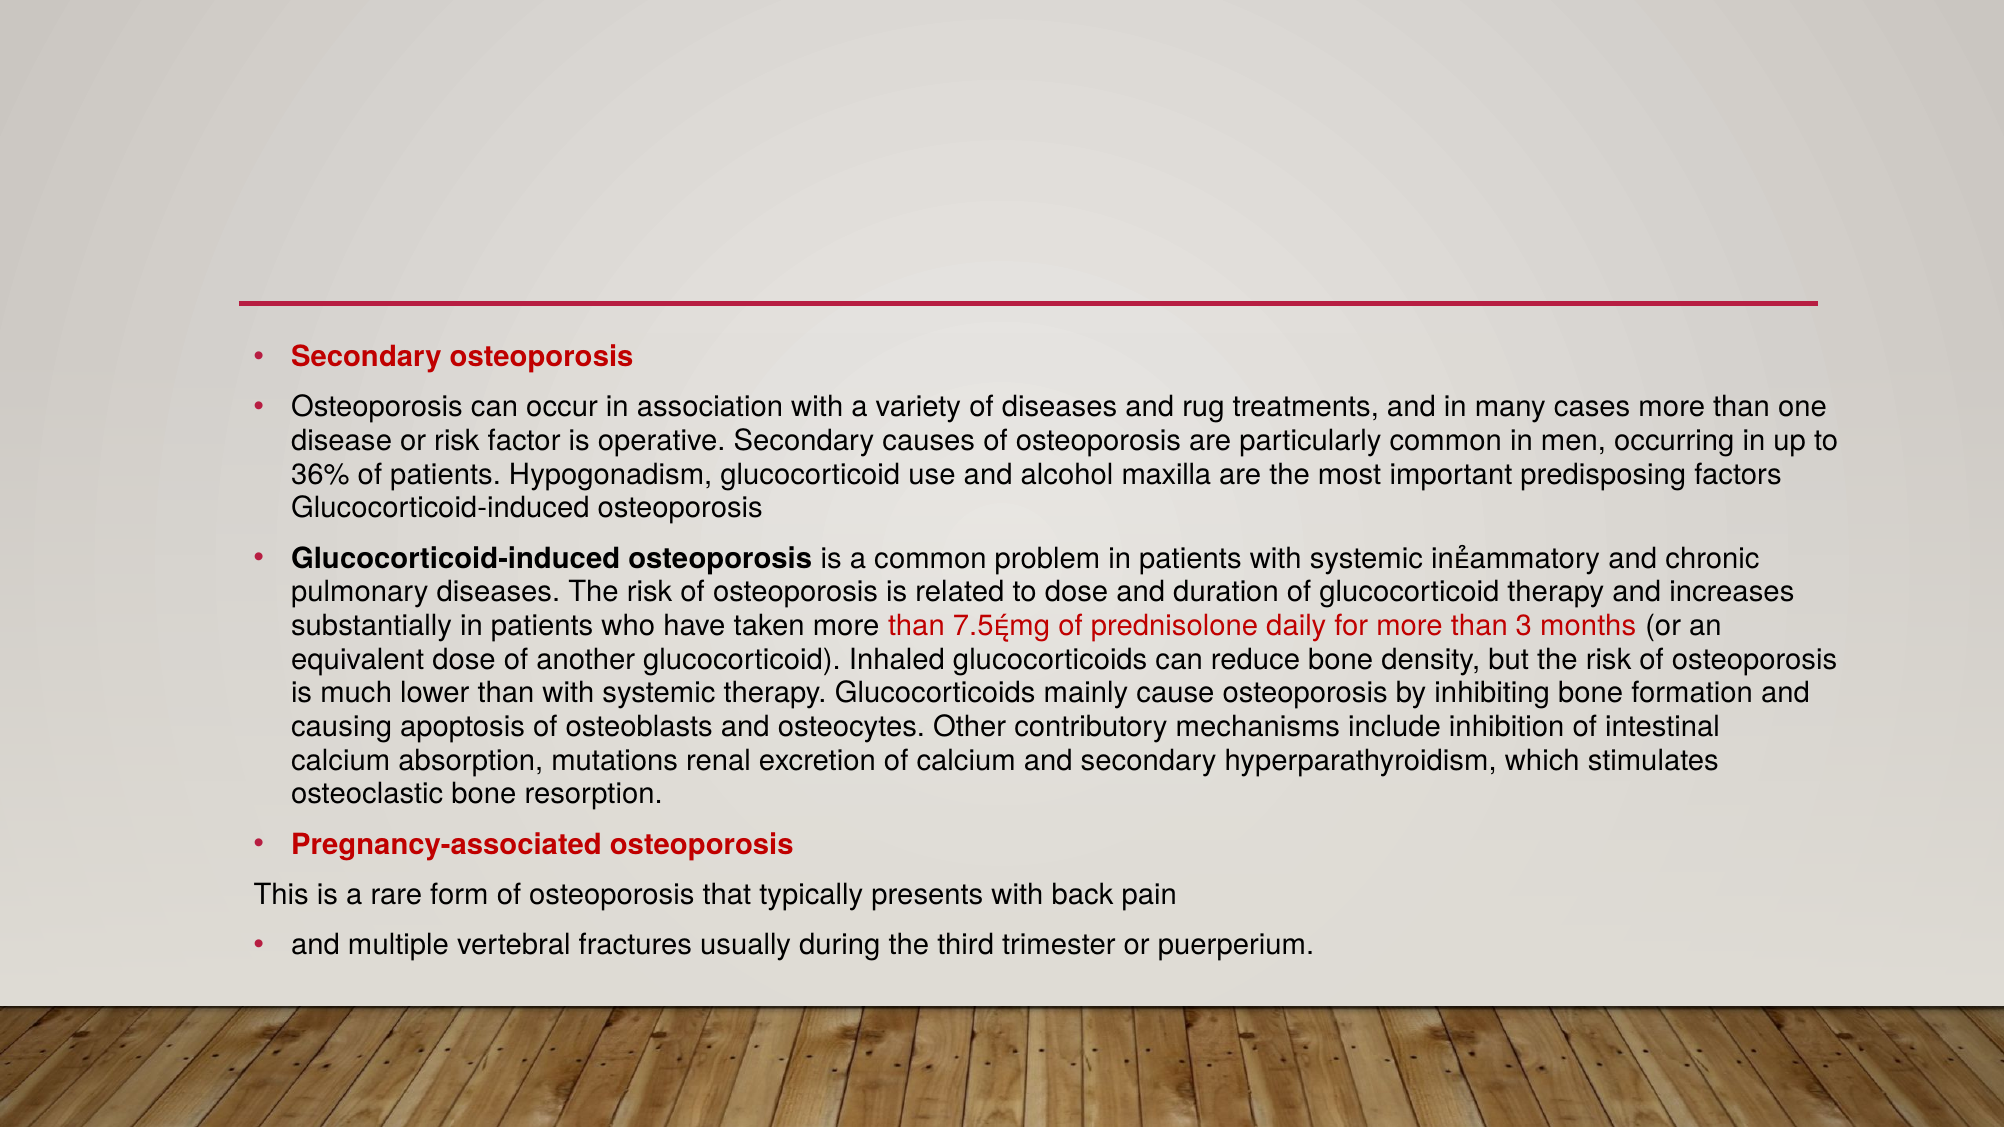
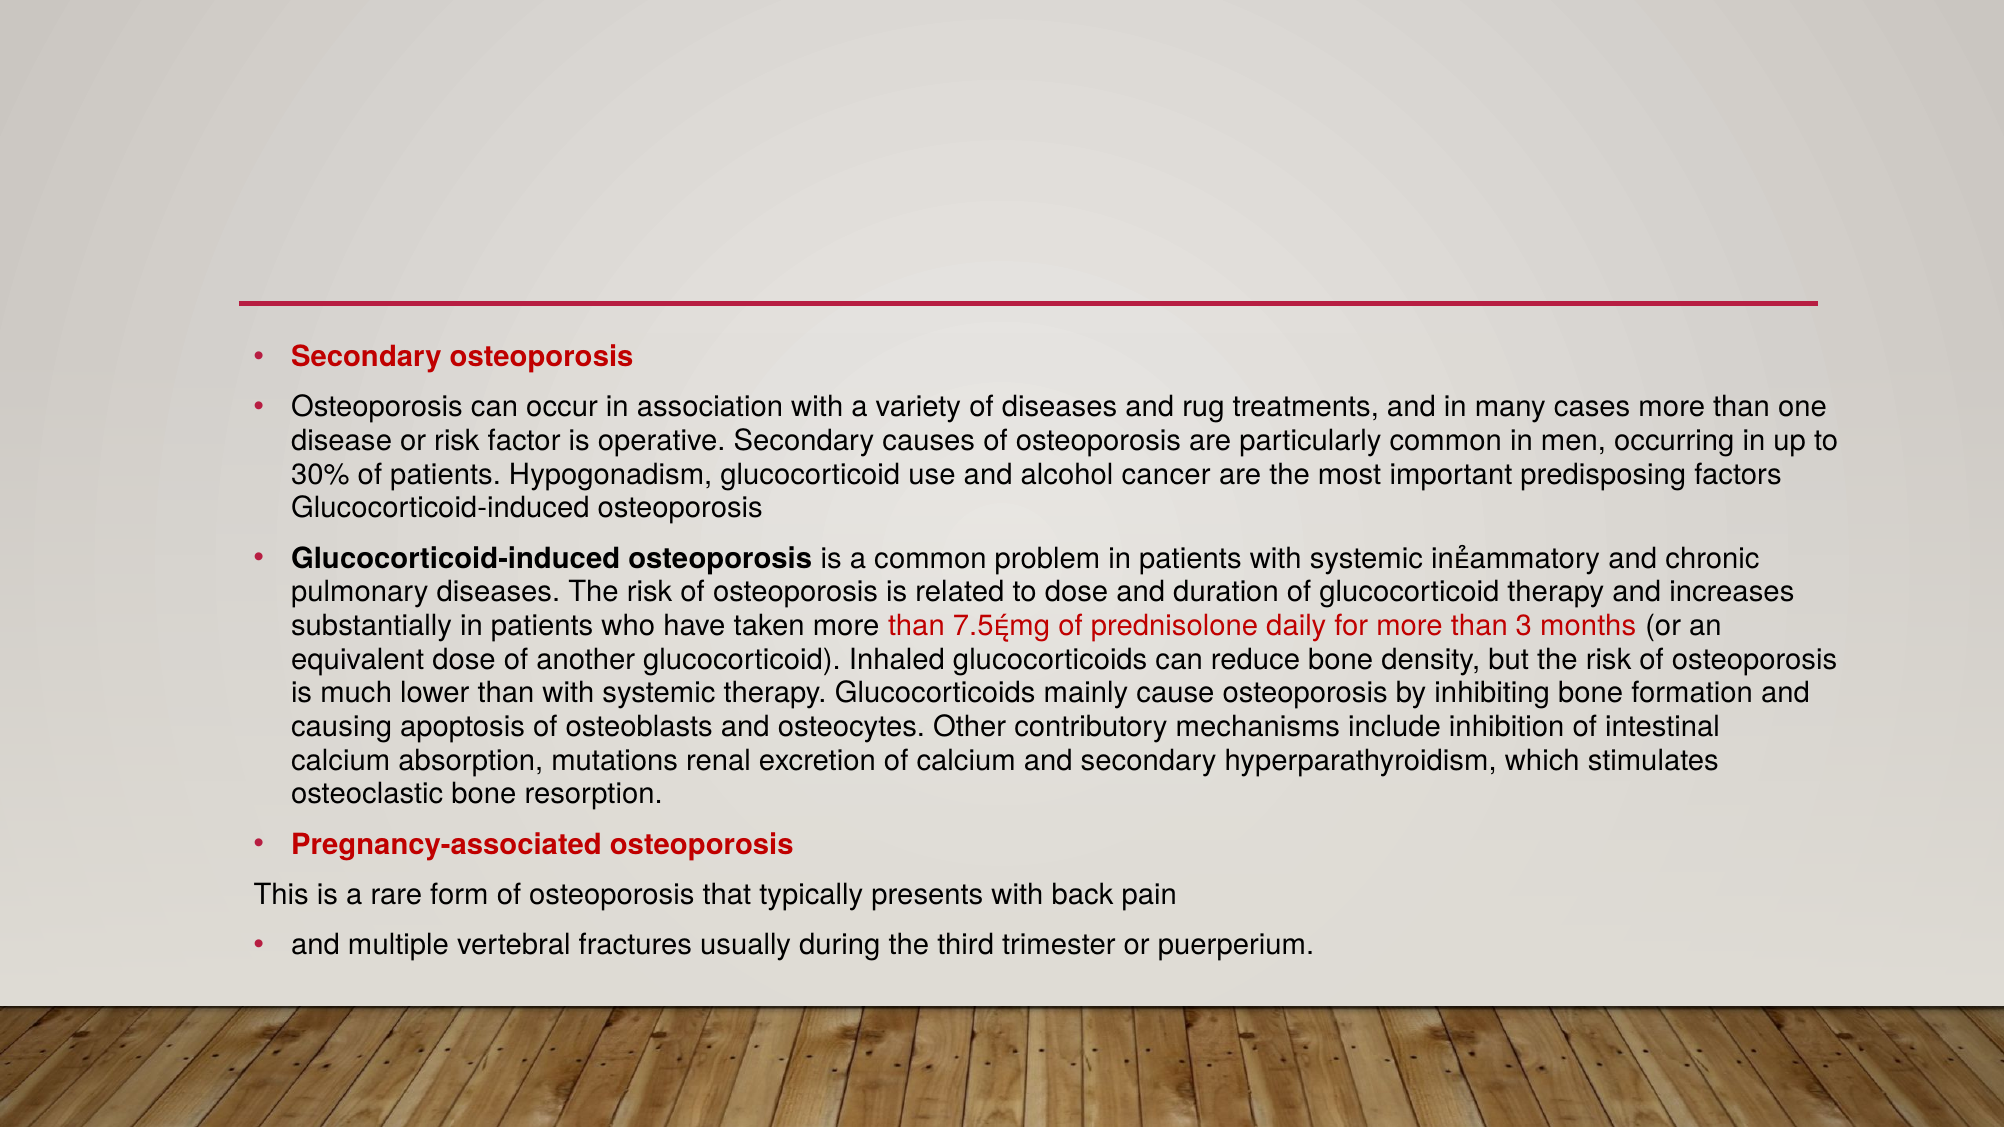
36%: 36% -> 30% (320, 475)
maxilla: maxilla -> cancer (1166, 475)
